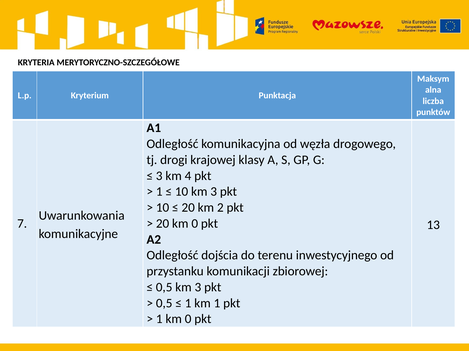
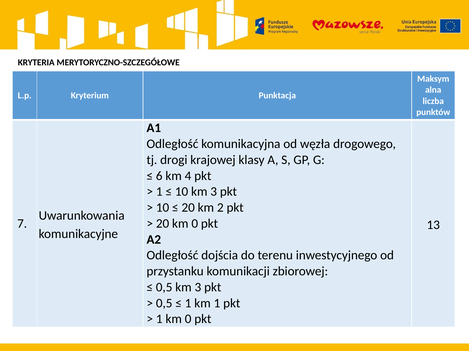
3: 3 -> 6 (159, 176)
